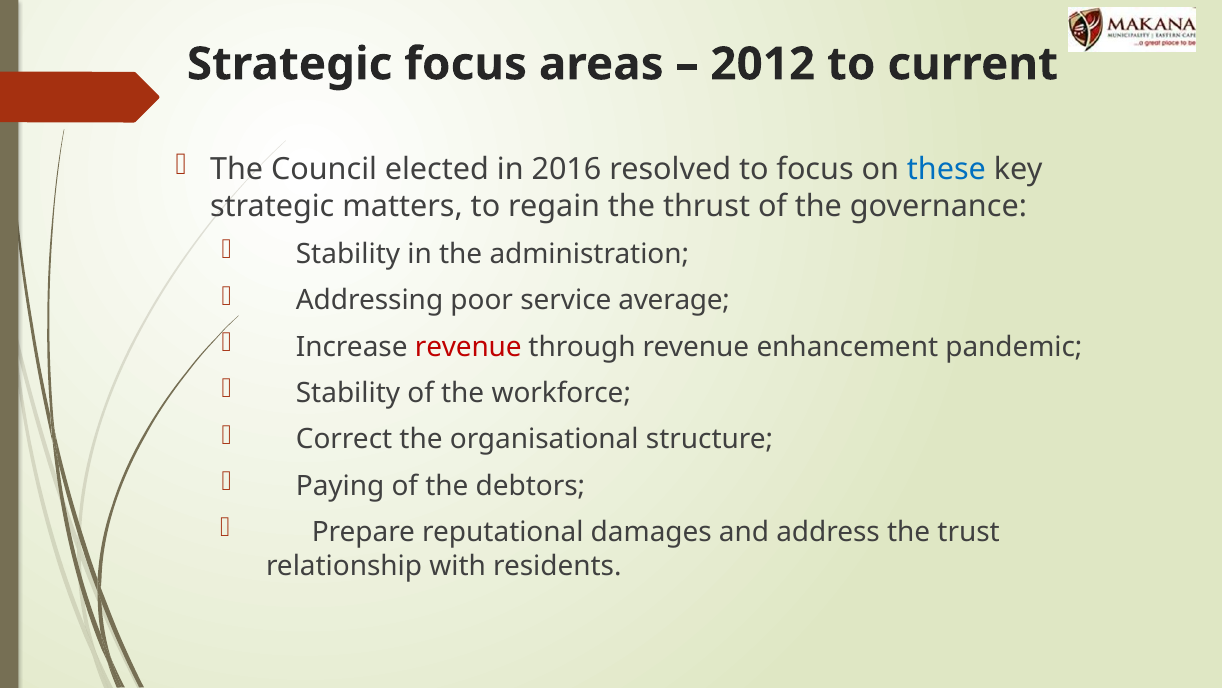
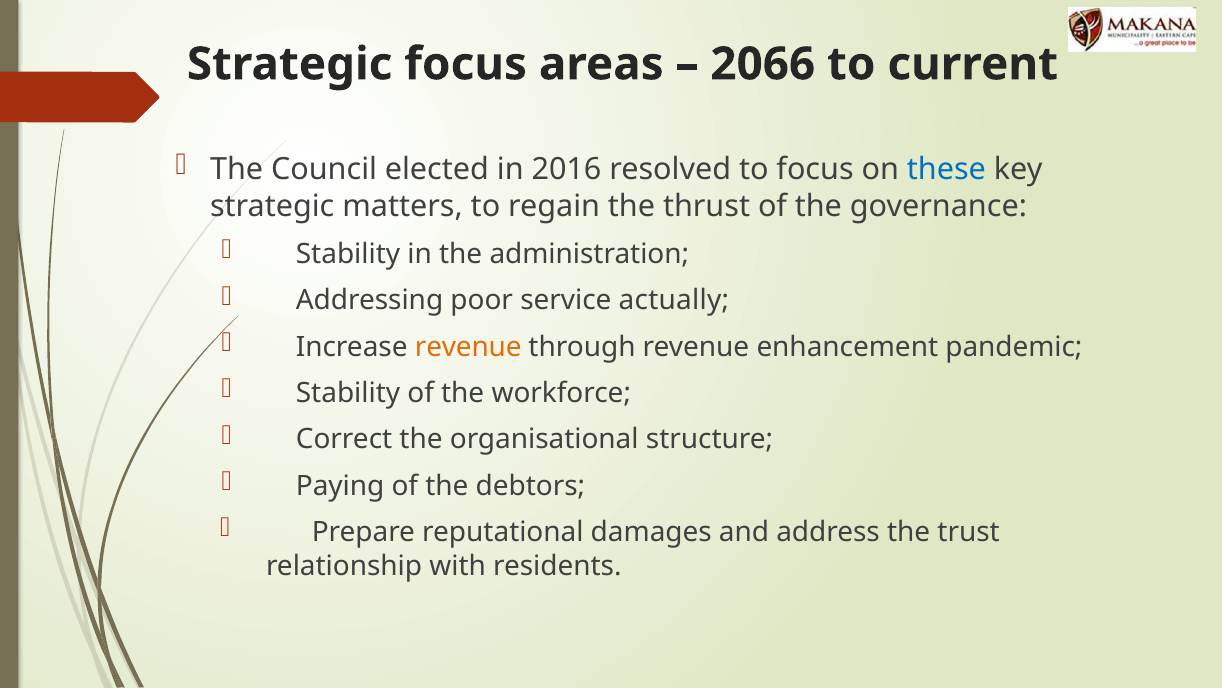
2012: 2012 -> 2066 (763, 64)
average: average -> actually (674, 300)
revenue colour: red -> orange (468, 347)
